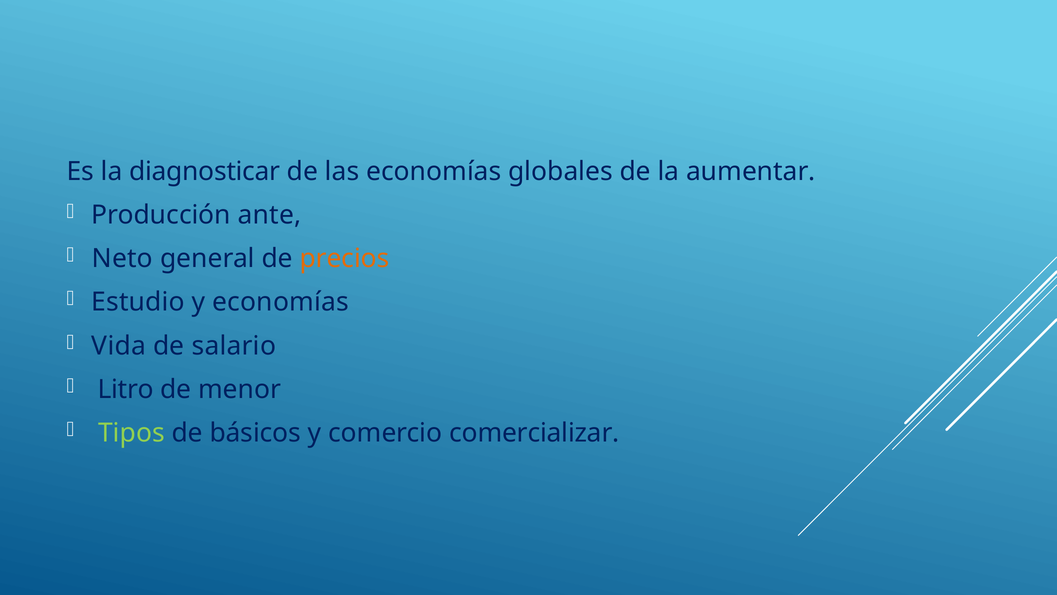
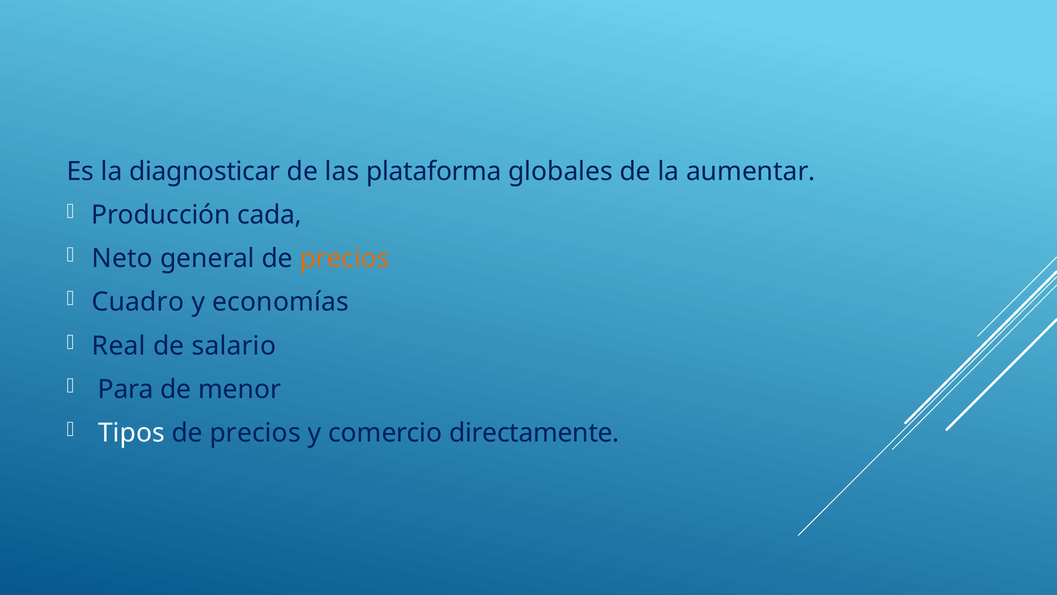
las economías: economías -> plataforma (434, 171)
ante: ante -> cada (270, 215)
Estudio: Estudio -> Cuadro (138, 302)
Vida: Vida -> Real (119, 346)
Litro: Litro -> Para (126, 389)
Tipos colour: light green -> white (131, 433)
básicos: básicos -> precios (255, 433)
comercializar: comercializar -> directamente (534, 433)
